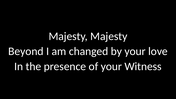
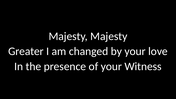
Beyond: Beyond -> Greater (26, 51)
